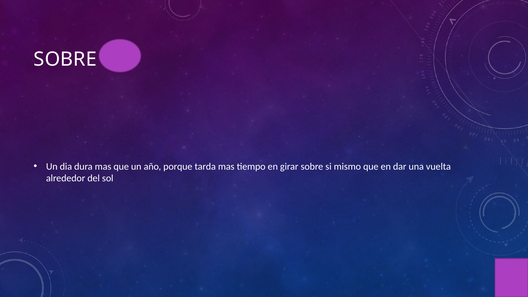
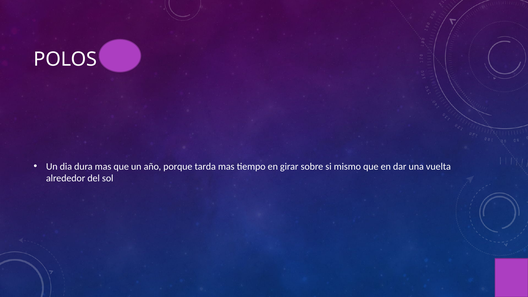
SOBRE: SOBRE -> POLOS (65, 59)
